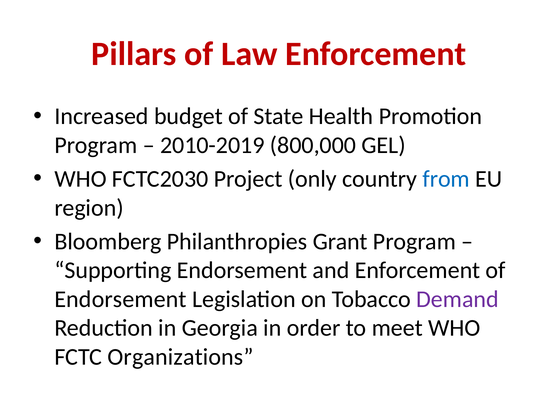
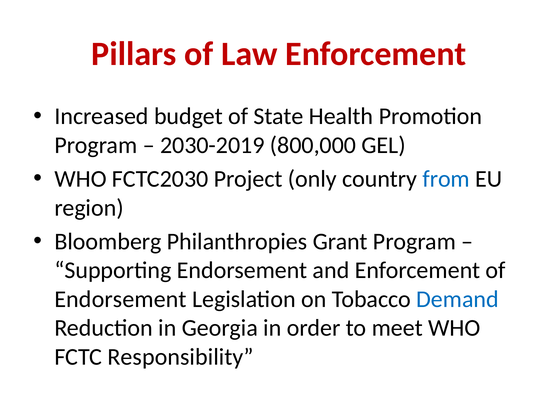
2010-2019: 2010-2019 -> 2030-2019 (212, 145)
Demand colour: purple -> blue (458, 300)
Organizations: Organizations -> Responsibility (181, 357)
